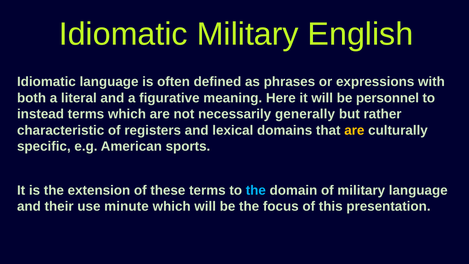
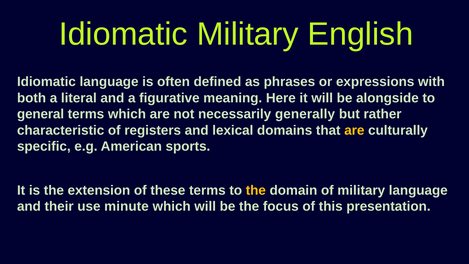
personnel: personnel -> alongside (387, 98)
instead: instead -> general (41, 114)
the colour: light blue -> yellow (256, 190)
